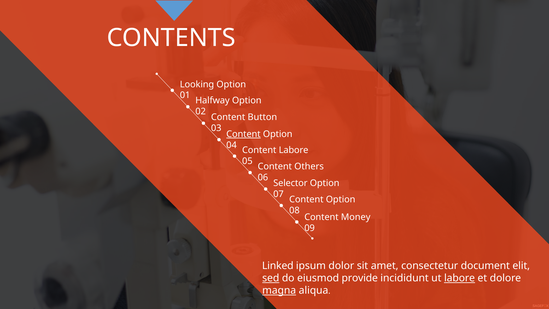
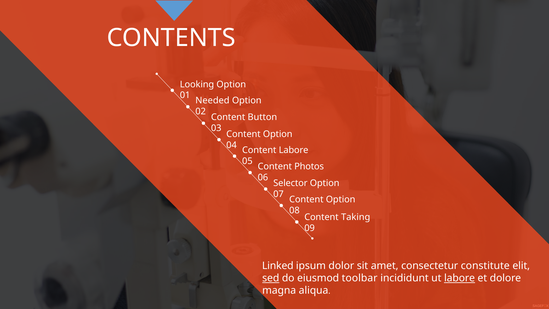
Halfway: Halfway -> Needed (212, 101)
Content underline: present -> none (243, 134)
Others: Others -> Photos (309, 166)
Money: Money -> Taking (356, 217)
document: document -> constitute (485, 266)
provide: provide -> toolbar (360, 278)
magna underline: present -> none (279, 290)
